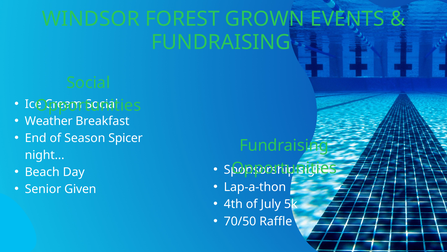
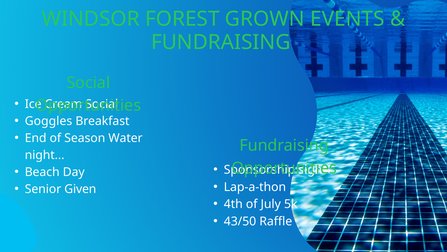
Weather: Weather -> Goggles (49, 121)
Spicer: Spicer -> Water (126, 138)
70/50: 70/50 -> 43/50 (240, 221)
